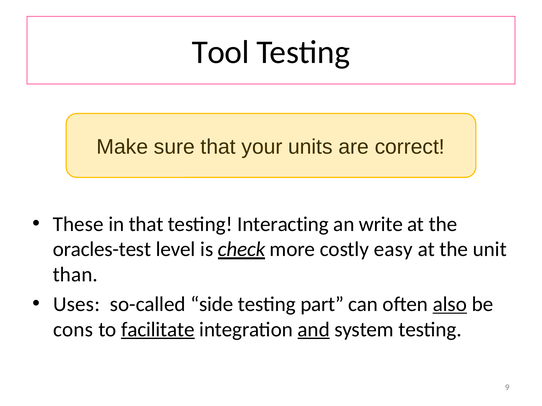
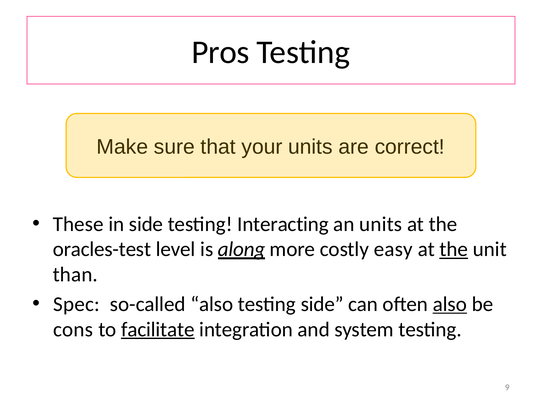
Tool: Tool -> Pros (220, 52)
in that: that -> side (146, 224)
an write: write -> units (381, 224)
check: check -> along (242, 250)
the underline: none -> present (454, 250)
Uses: Uses -> Spec (77, 305)
so-called side: side -> also (212, 305)
testing part: part -> side (322, 305)
and underline: present -> none (314, 330)
